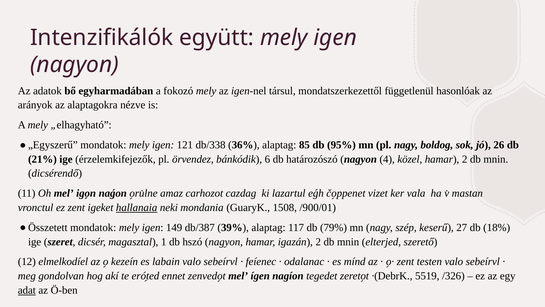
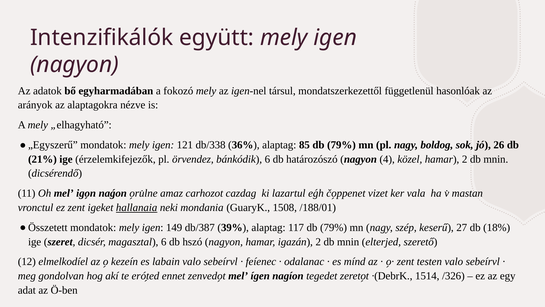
85 db 95%: 95% -> 79% (341, 145)
/900/01: /900/01 -> /188/01 (318, 207)
magasztal 1: 1 -> 6 (164, 241)
5519: 5519 -> 1514 (427, 276)
adat underline: present -> none (27, 290)
